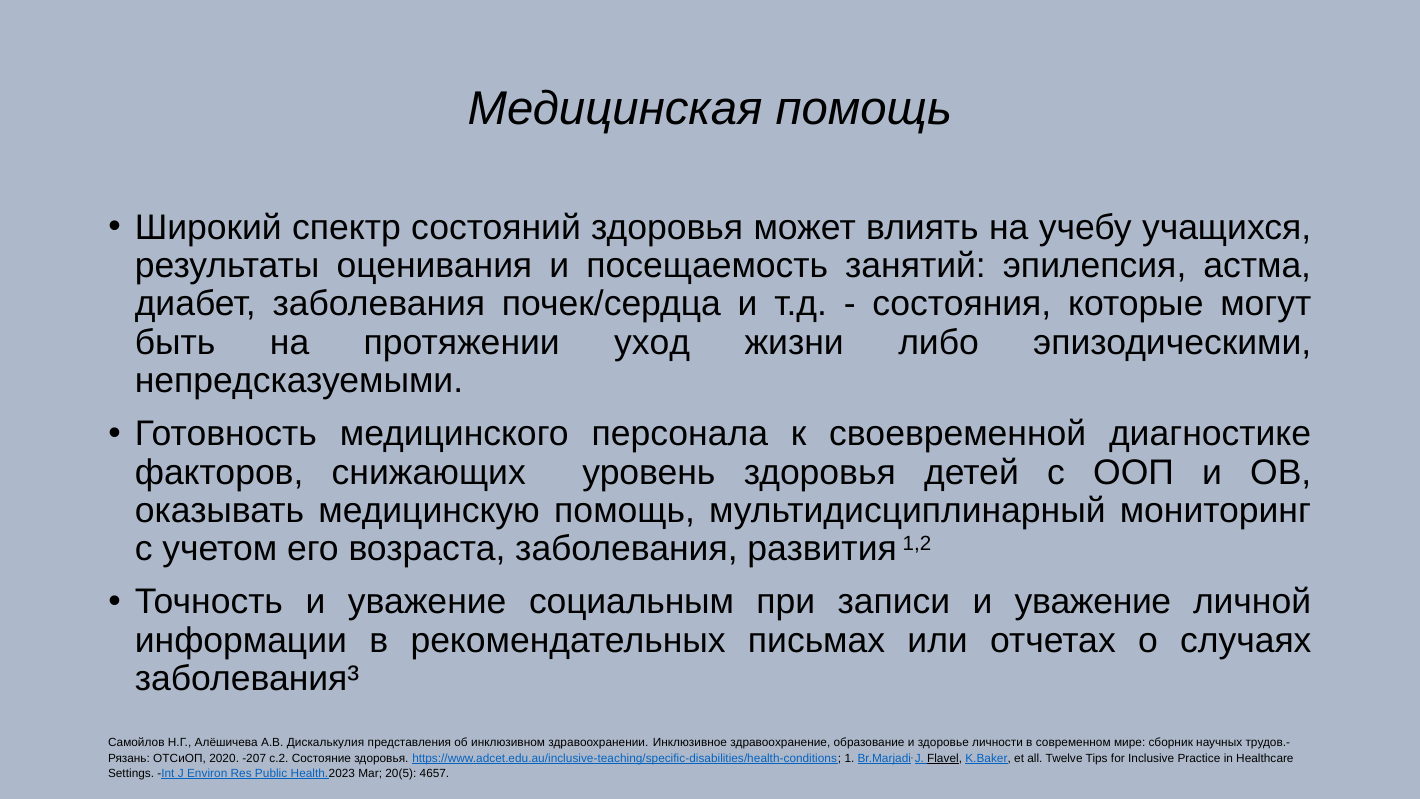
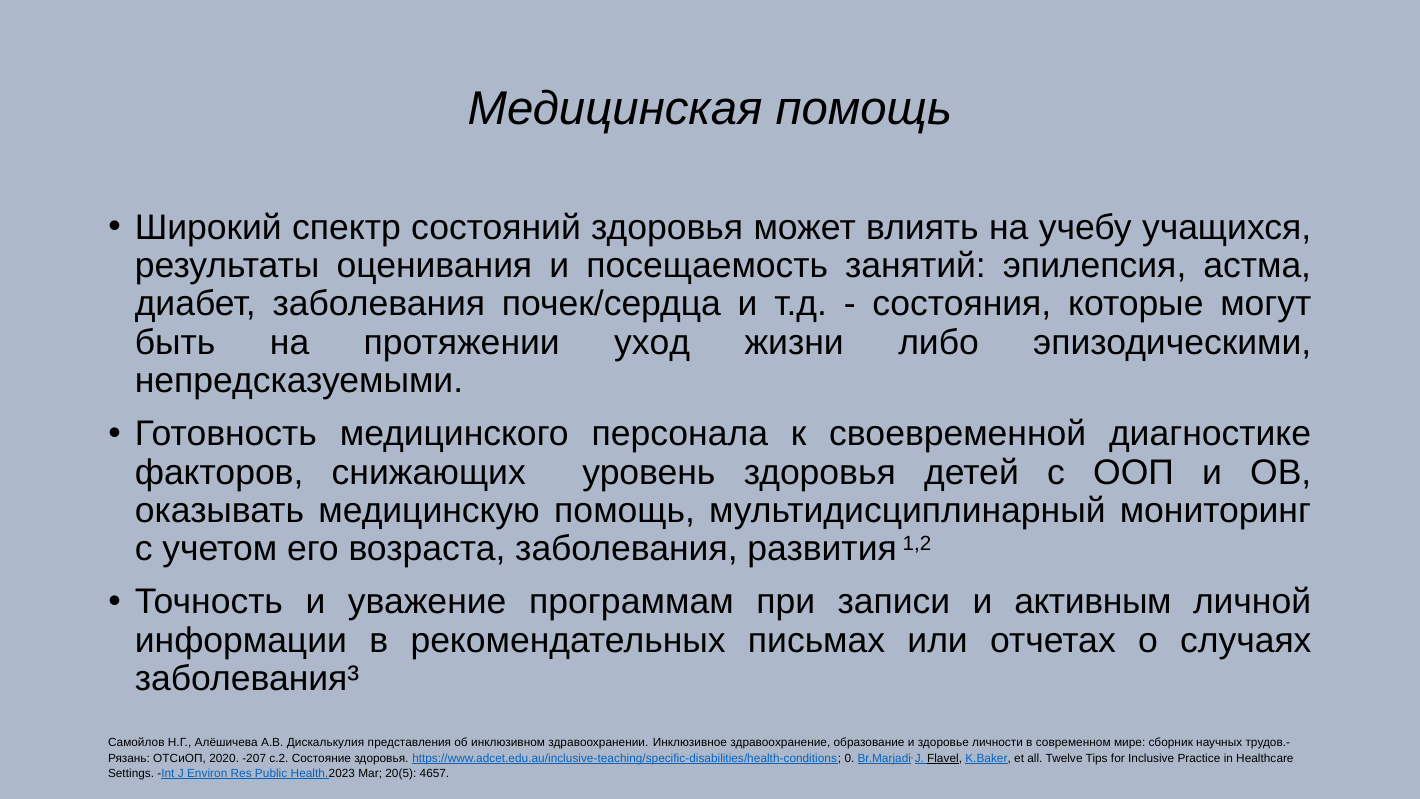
социальным: социальным -> программам (631, 602)
записи и уважение: уважение -> активным (1093, 602)
1: 1 -> 0 (849, 758)
